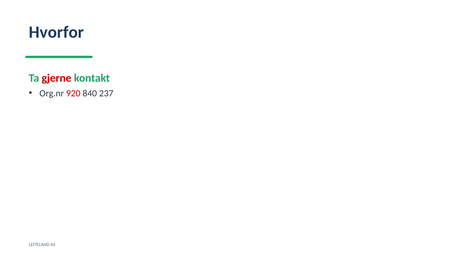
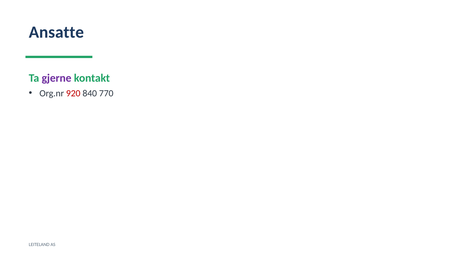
Hvorfor: Hvorfor -> Ansatte (56, 32)
gjerne colour: red -> purple (57, 78)
237: 237 -> 770 (106, 93)
